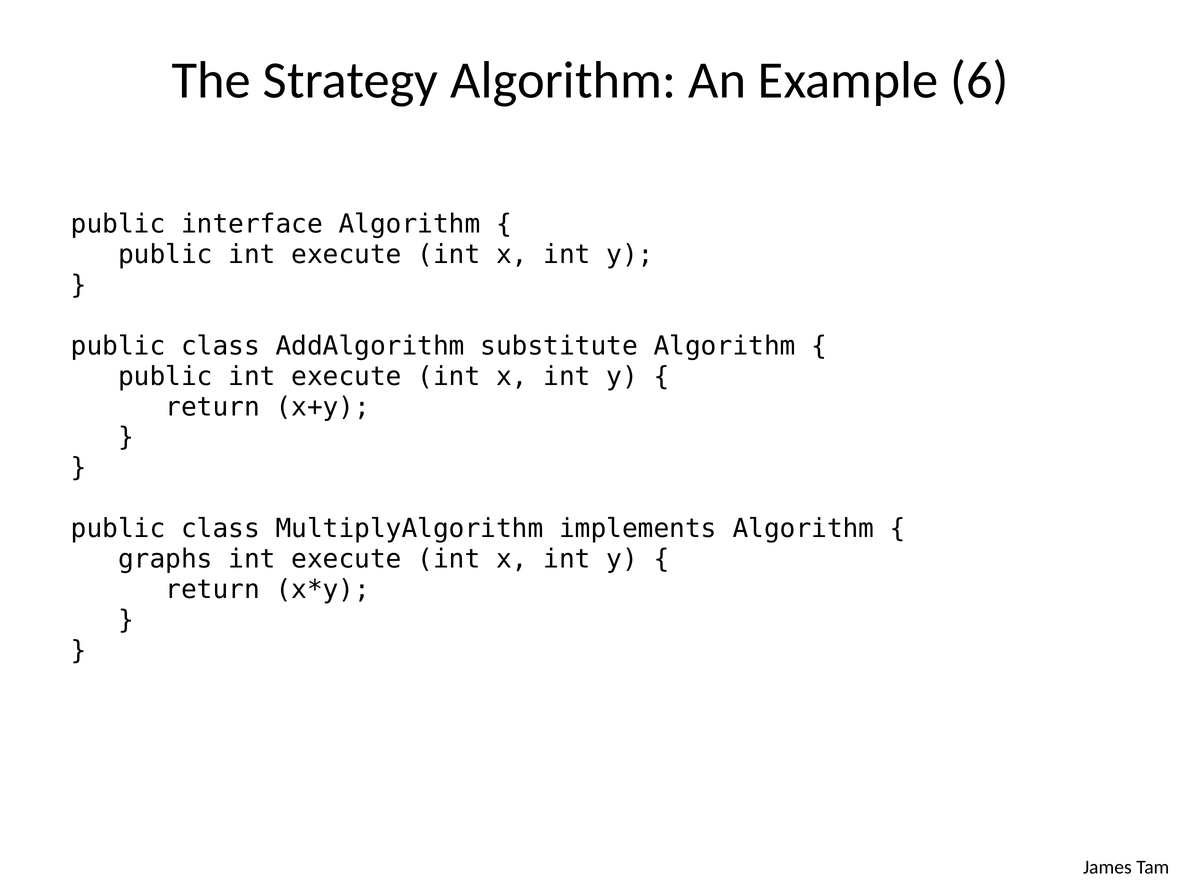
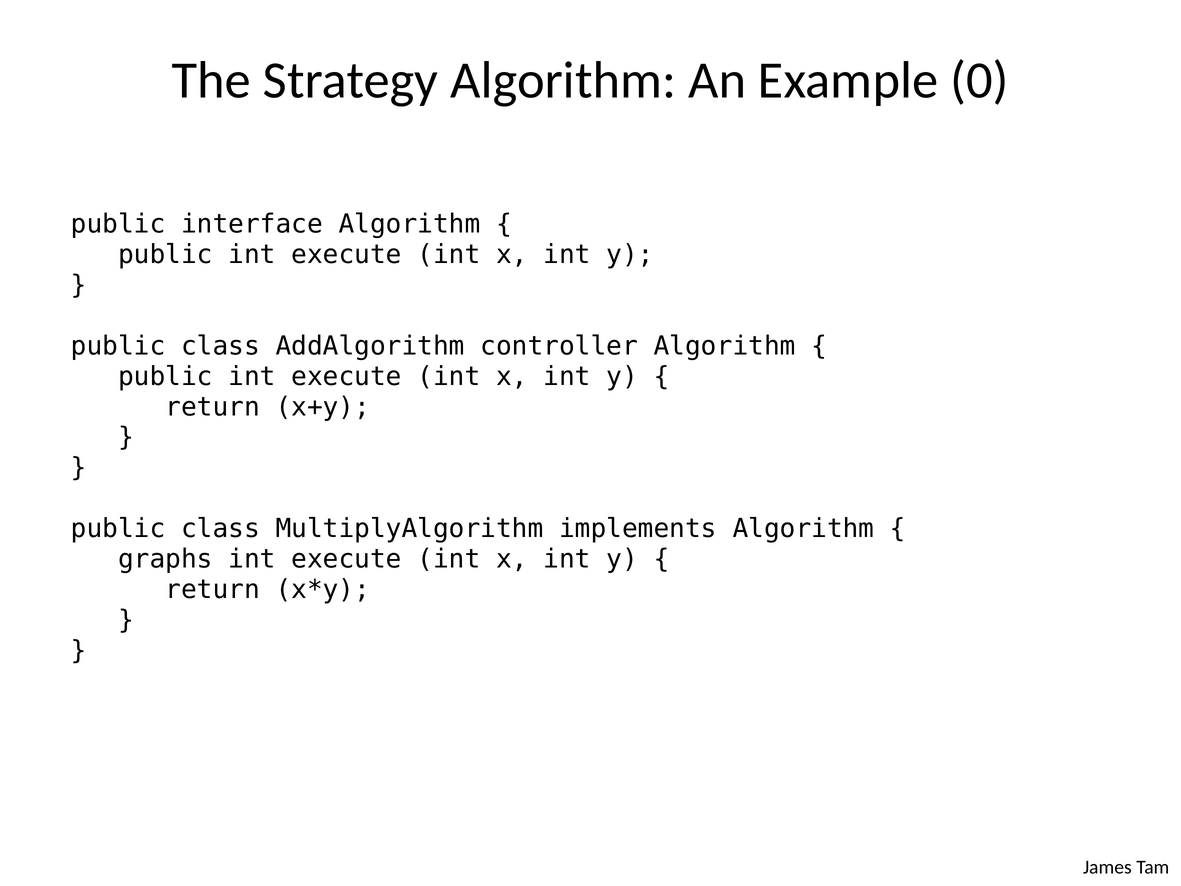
6: 6 -> 0 (979, 80)
substitute: substitute -> controller (559, 346)
